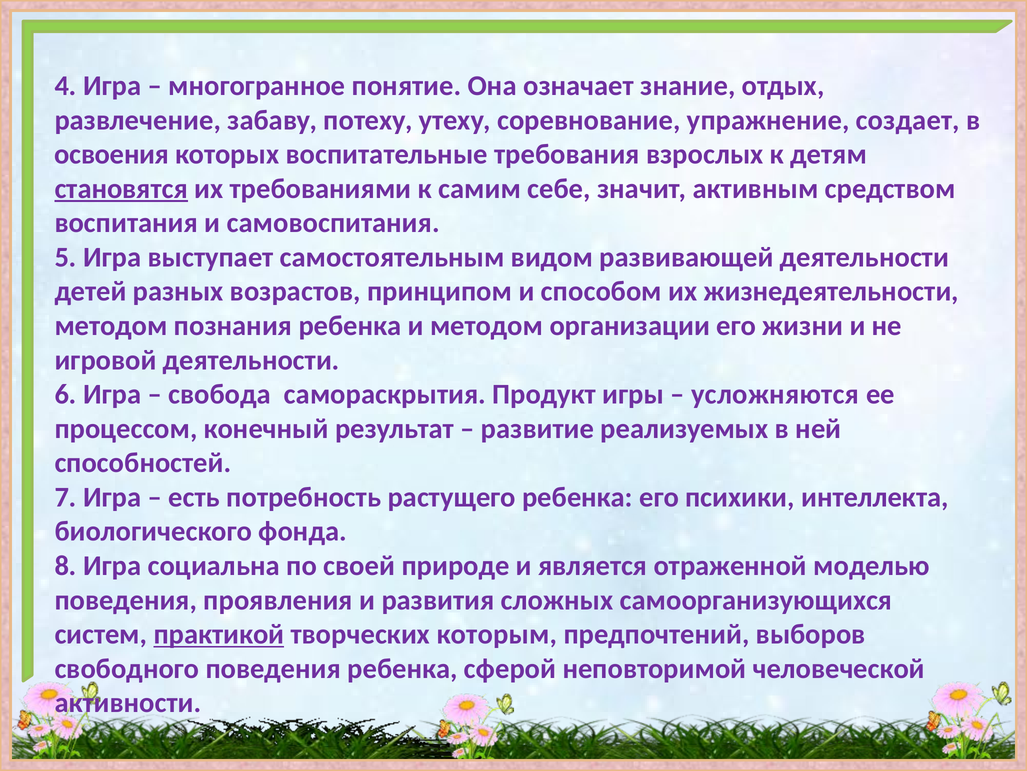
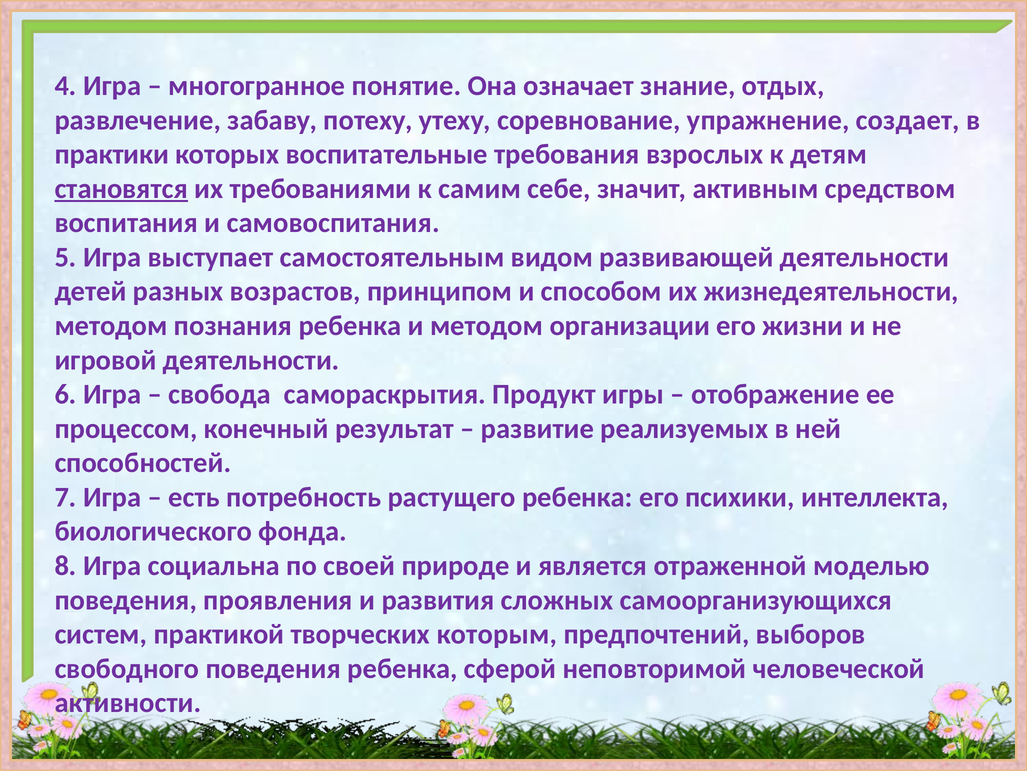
освоения: освоения -> практики (112, 154)
усложняются: усложняются -> отображение (775, 394)
практикой underline: present -> none (219, 634)
